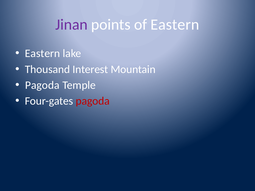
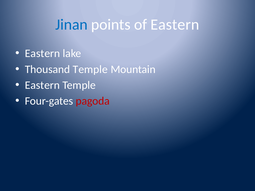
Jinan colour: purple -> blue (72, 25)
Thousand Interest: Interest -> Temple (90, 69)
Pagoda: Pagoda -> Eastern (42, 85)
